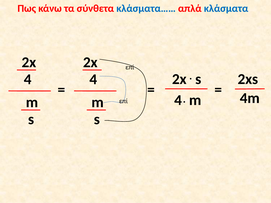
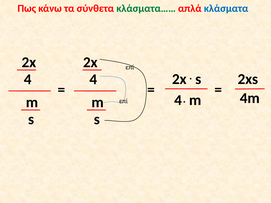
κλάσματα…… colour: blue -> green (146, 8)
